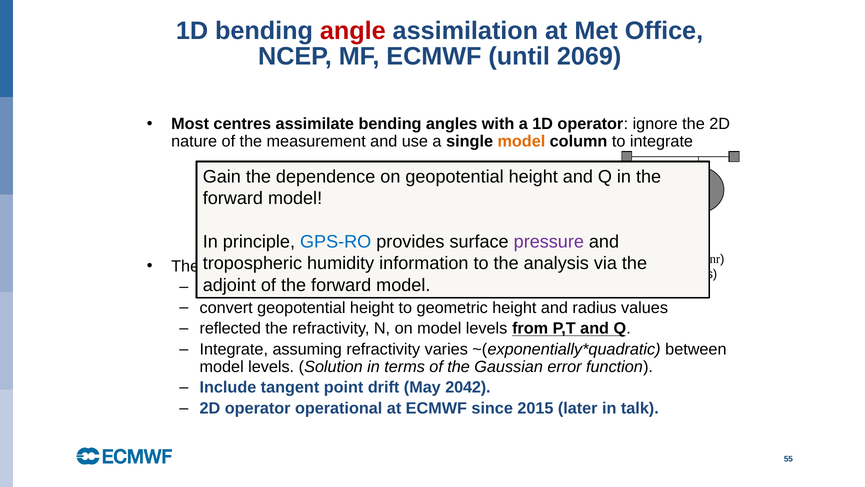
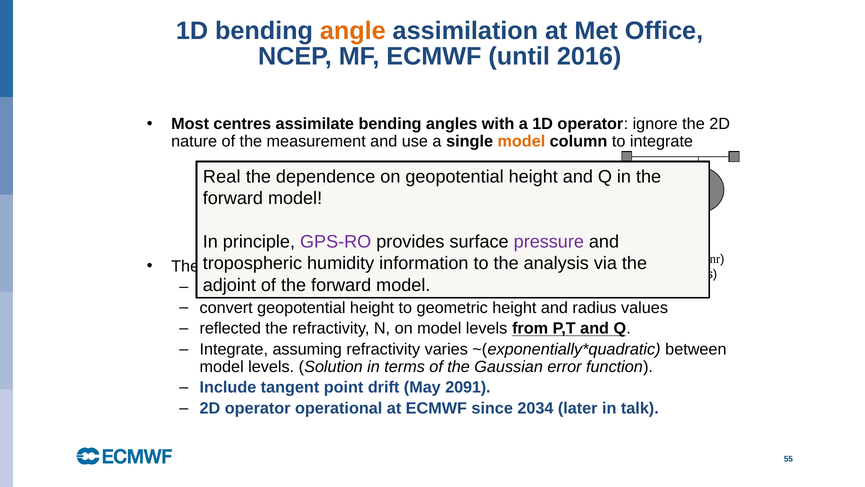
angle colour: red -> orange (353, 31)
2069: 2069 -> 2016 (589, 56)
Gain: Gain -> Real (222, 177)
GPS-RO colour: blue -> purple (336, 242)
2042: 2042 -> 2091 (468, 387)
2015: 2015 -> 2034 (535, 408)
